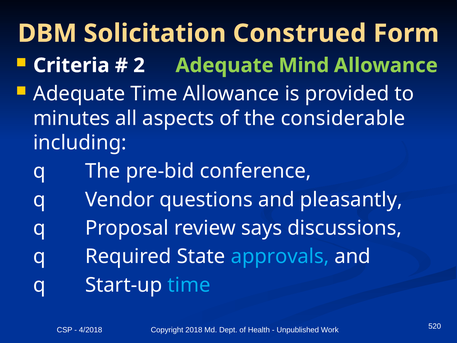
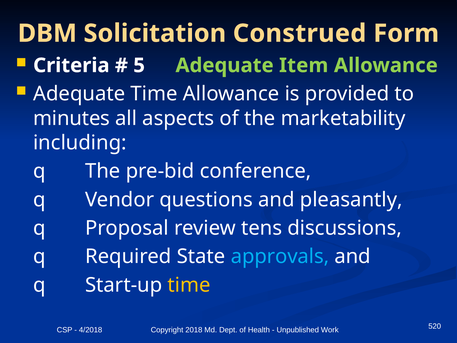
2: 2 -> 5 (139, 65)
Mind: Mind -> Item (304, 65)
considerable: considerable -> marketability (343, 118)
says: says -> tens (262, 228)
time colour: light blue -> yellow (189, 285)
